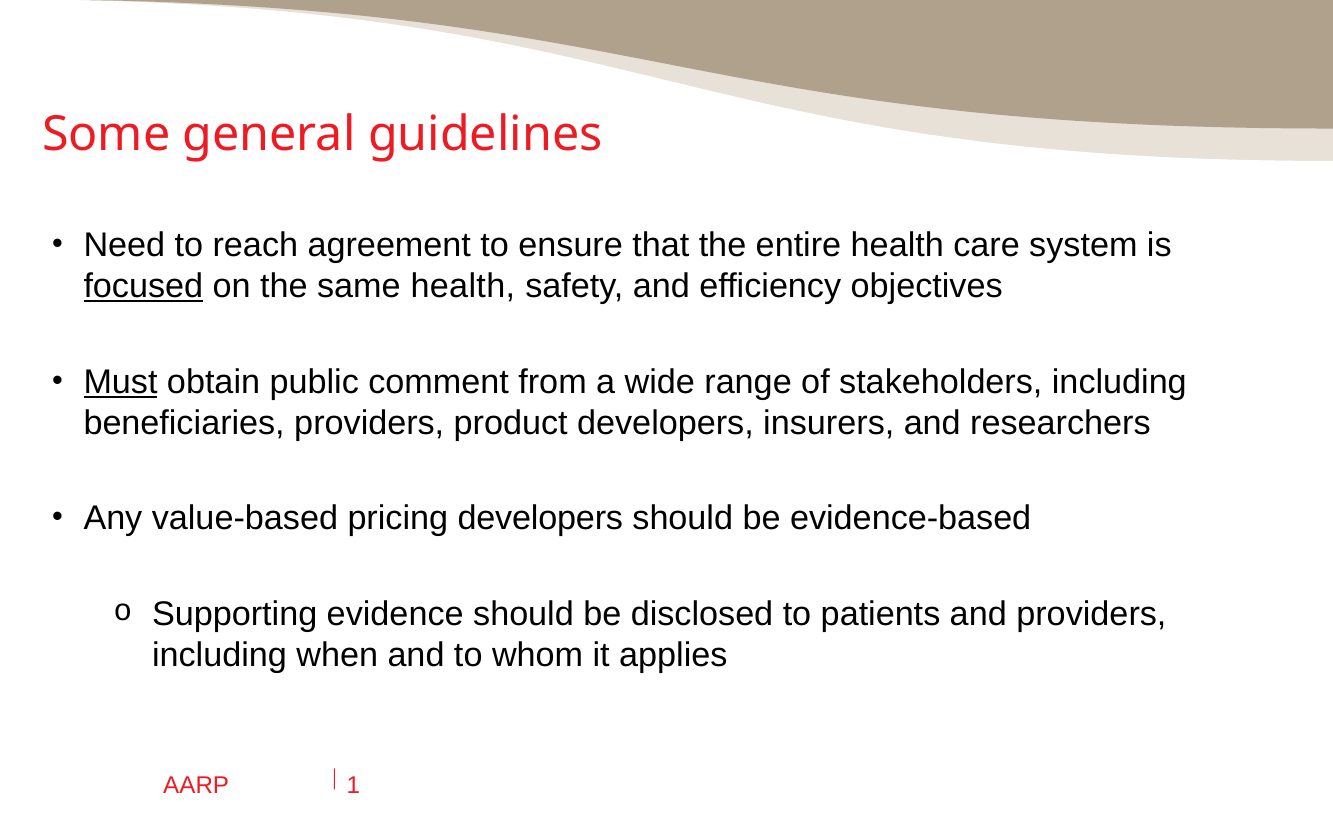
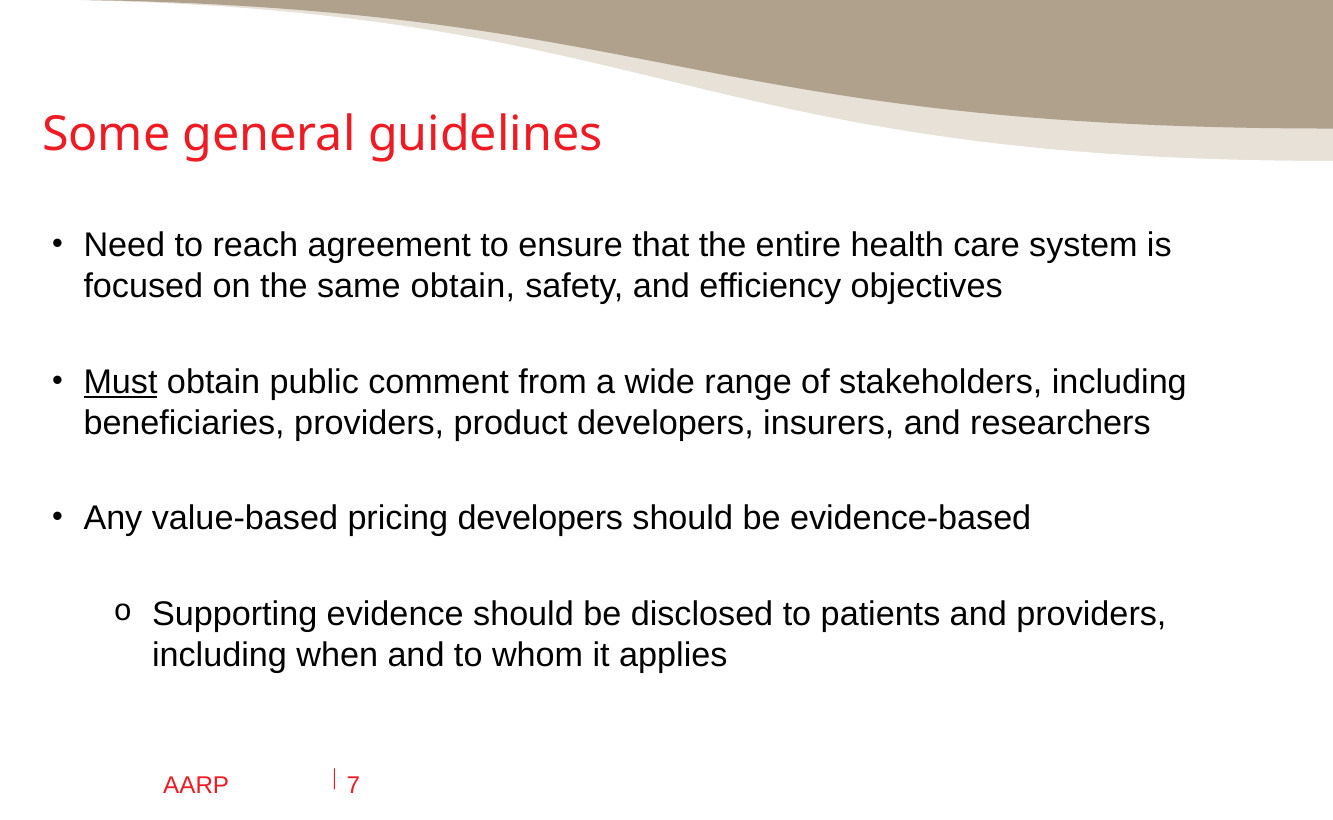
focused underline: present -> none (143, 287)
same health: health -> obtain (463, 287)
1: 1 -> 7 (353, 786)
